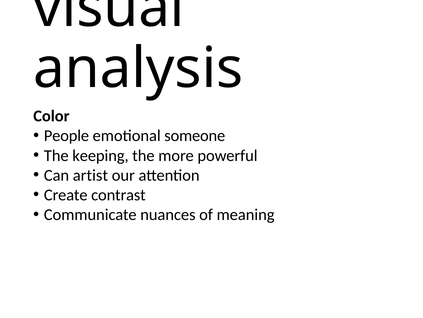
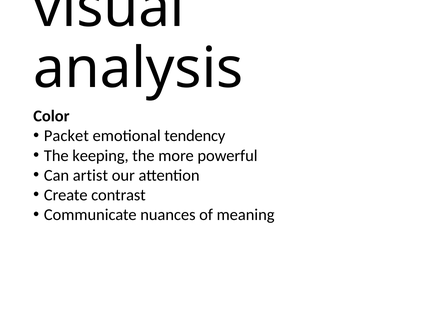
People: People -> Packet (66, 136)
someone: someone -> tendency (195, 136)
